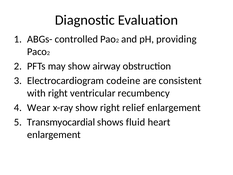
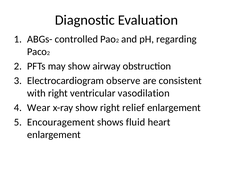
providing: providing -> regarding (176, 39)
codeine: codeine -> observe (123, 81)
recumbency: recumbency -> vasodilation (144, 93)
Transmyocardial: Transmyocardial -> Encouragement (61, 122)
